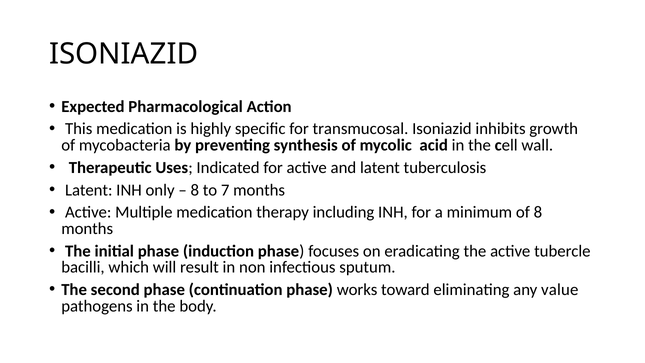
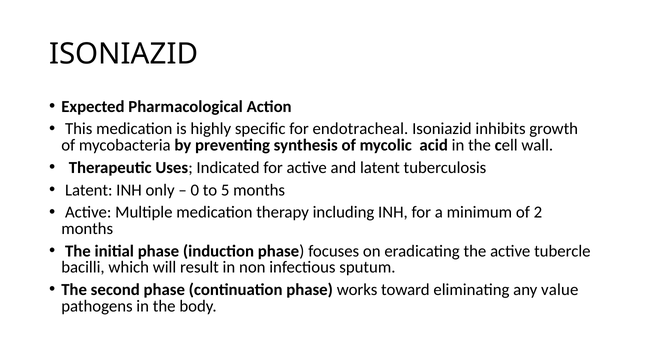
transmucosal: transmucosal -> endotracheal (360, 129)
8: 8 -> 0 (195, 190)
7: 7 -> 5 (225, 190)
of 8: 8 -> 2 (538, 212)
